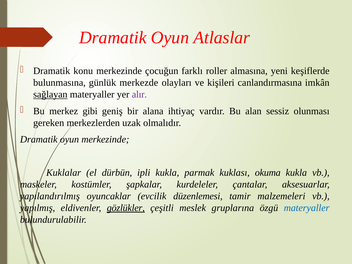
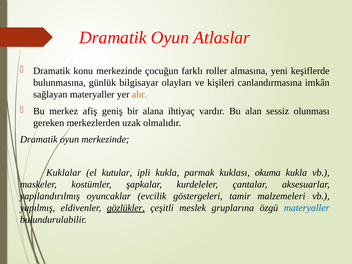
merkezde: merkezde -> bilgisayar (139, 83)
sağlayan underline: present -> none (50, 94)
alır colour: purple -> orange (139, 94)
gibi: gibi -> afiş (90, 111)
dürbün: dürbün -> kutular (117, 173)
düzenlemesi: düzenlemesi -> göstergeleri (198, 196)
